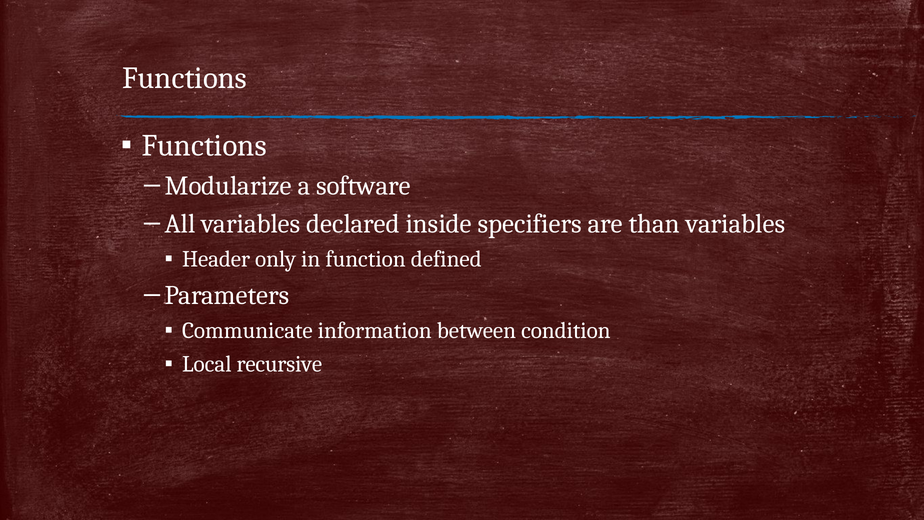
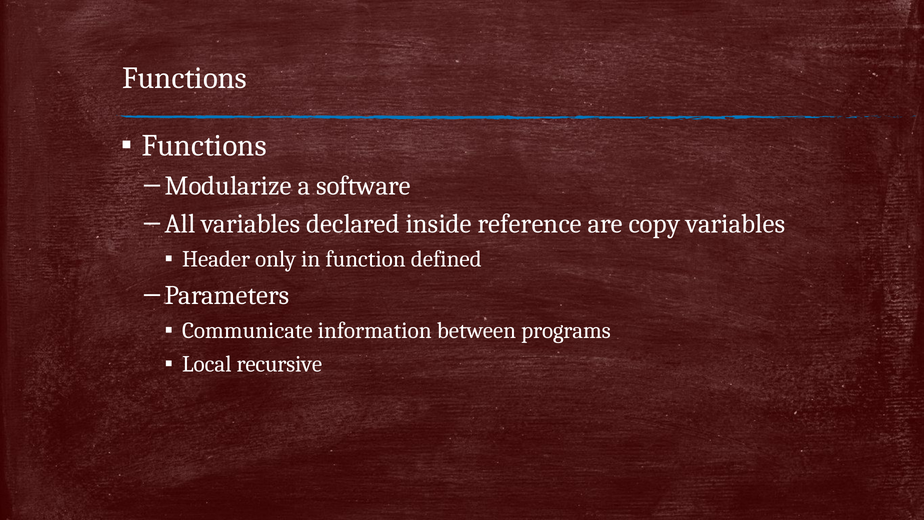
specifiers: specifiers -> reference (530, 224)
than: than -> copy (654, 224)
condition: condition -> programs (566, 331)
